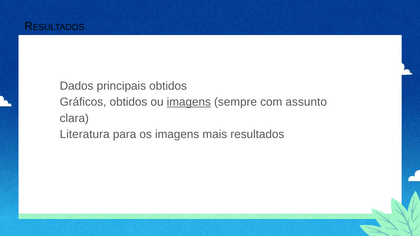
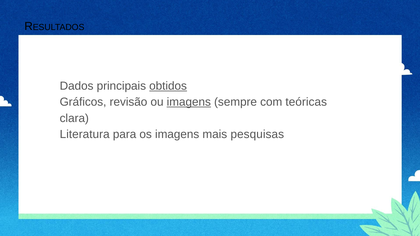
obtidos underline: none -> present (168, 86)
Gráficos obtidos: obtidos -> revisão (128, 102)
assunto: assunto -> teóricas (306, 102)
resultados: resultados -> pesquisas (257, 134)
